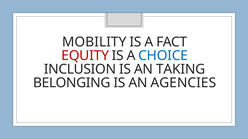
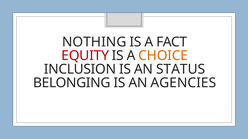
MOBILITY: MOBILITY -> NOTHING (94, 42)
CHOICE colour: blue -> orange (163, 56)
TAKING: TAKING -> STATUS (181, 69)
